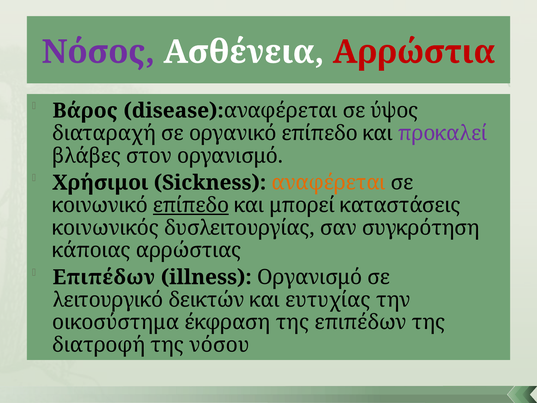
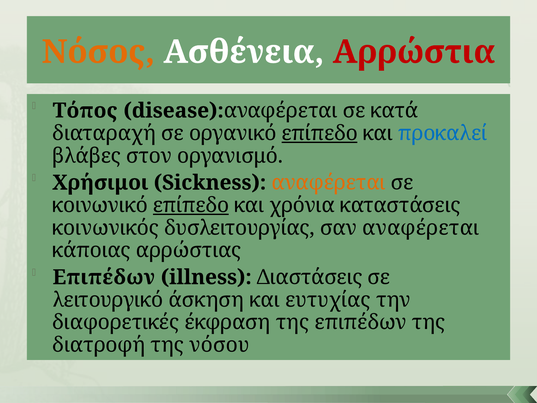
Νόσος colour: purple -> orange (98, 52)
Βάρος: Βάρος -> Τόπος (85, 111)
ύψος: ύψος -> κατά (394, 111)
επίπεδο underline: none -> present (320, 133)
προκαλεί colour: purple -> blue (443, 133)
μπορεί: μπορεί -> χρόνια (302, 205)
σαν συγκρότηση: συγκρότηση -> αναφέρεται (421, 228)
illness Οργανισμό: Οργανισμό -> Διαστάσεις (310, 277)
δεικτών: δεικτών -> άσκηση (206, 300)
οικοσύστημα: οικοσύστημα -> διαφορετικές (116, 322)
